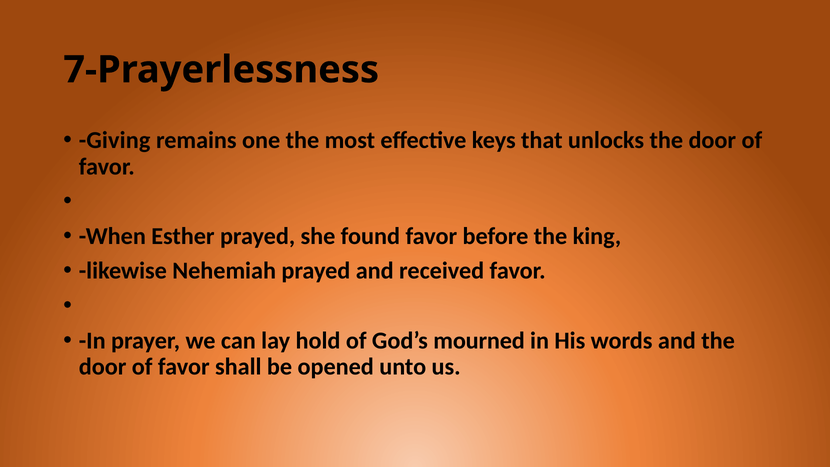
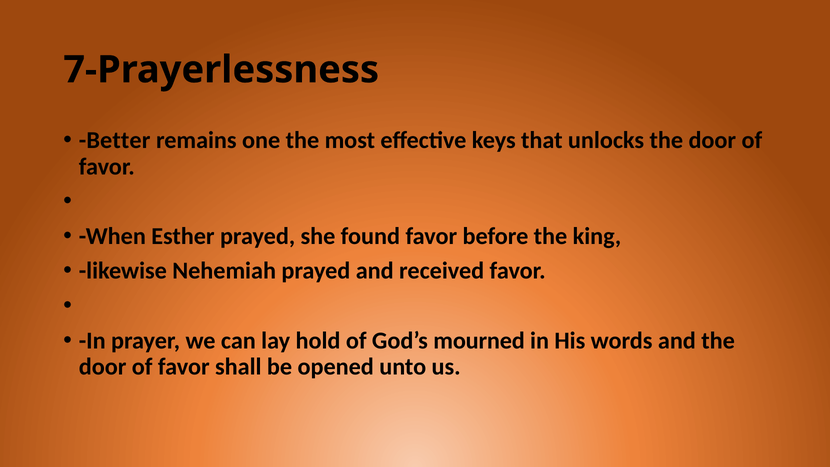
Giving: Giving -> Better (115, 140)
